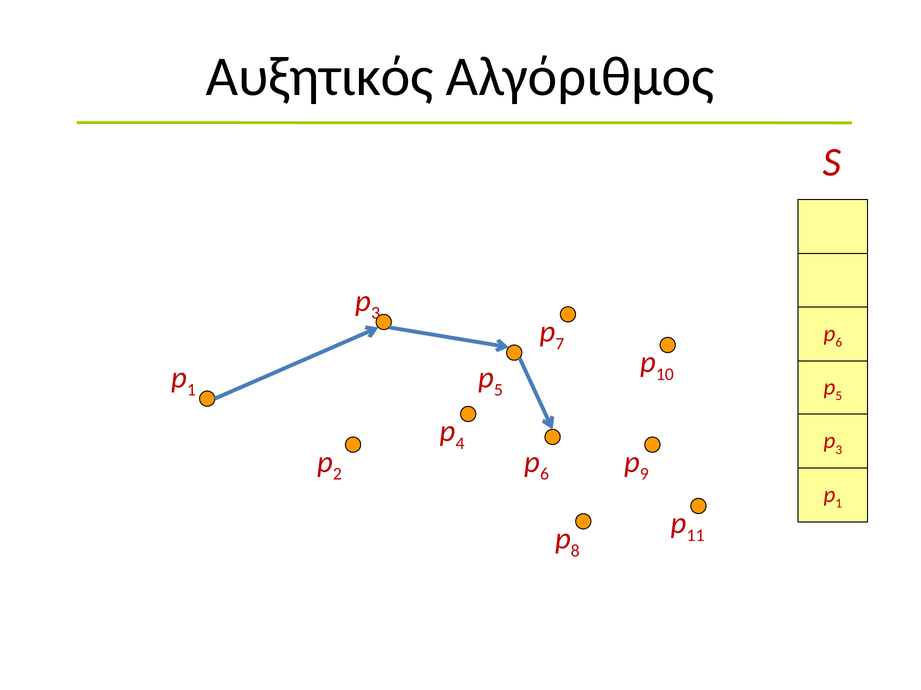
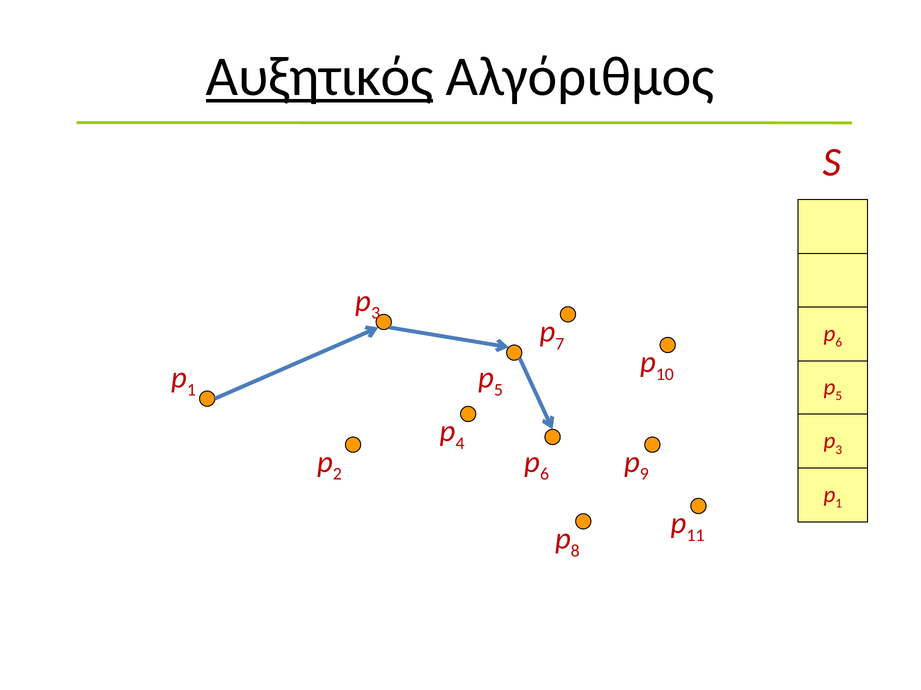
Αυξητικός underline: none -> present (320, 77)
